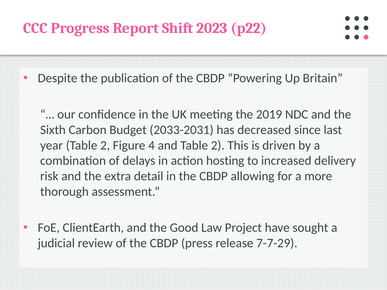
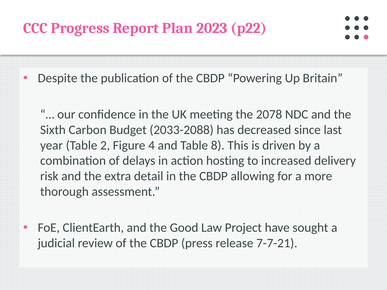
Shift: Shift -> Plan (178, 28)
2019: 2019 -> 2078 (269, 114)
2033-2031: 2033-2031 -> 2033-2088 (182, 130)
and Table 2: 2 -> 8 (218, 145)
7-7-29: 7-7-29 -> 7-7-21 (277, 243)
